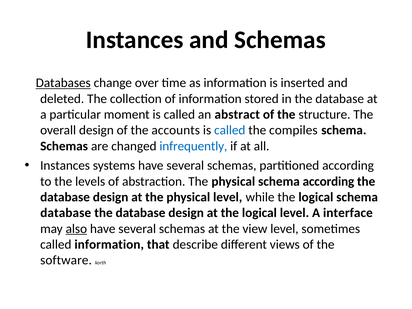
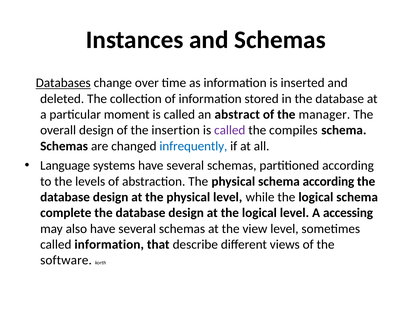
structure: structure -> manager (324, 115)
accounts: accounts -> insertion (176, 130)
called colour: blue -> purple (230, 130)
Instances: Instances -> Language (65, 166)
database: database -> complete (66, 213)
interface: interface -> accessing (348, 213)
also underline: present -> none (76, 229)
